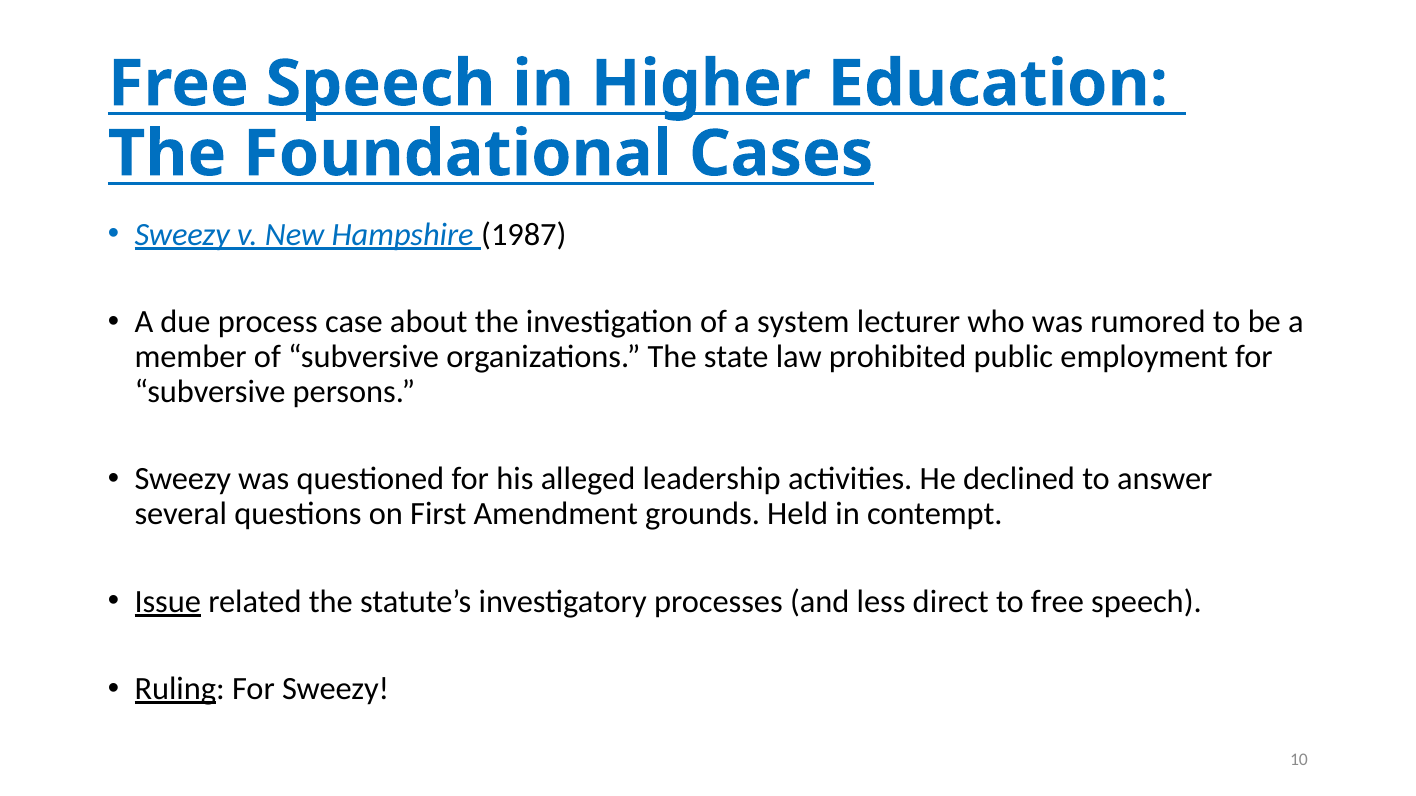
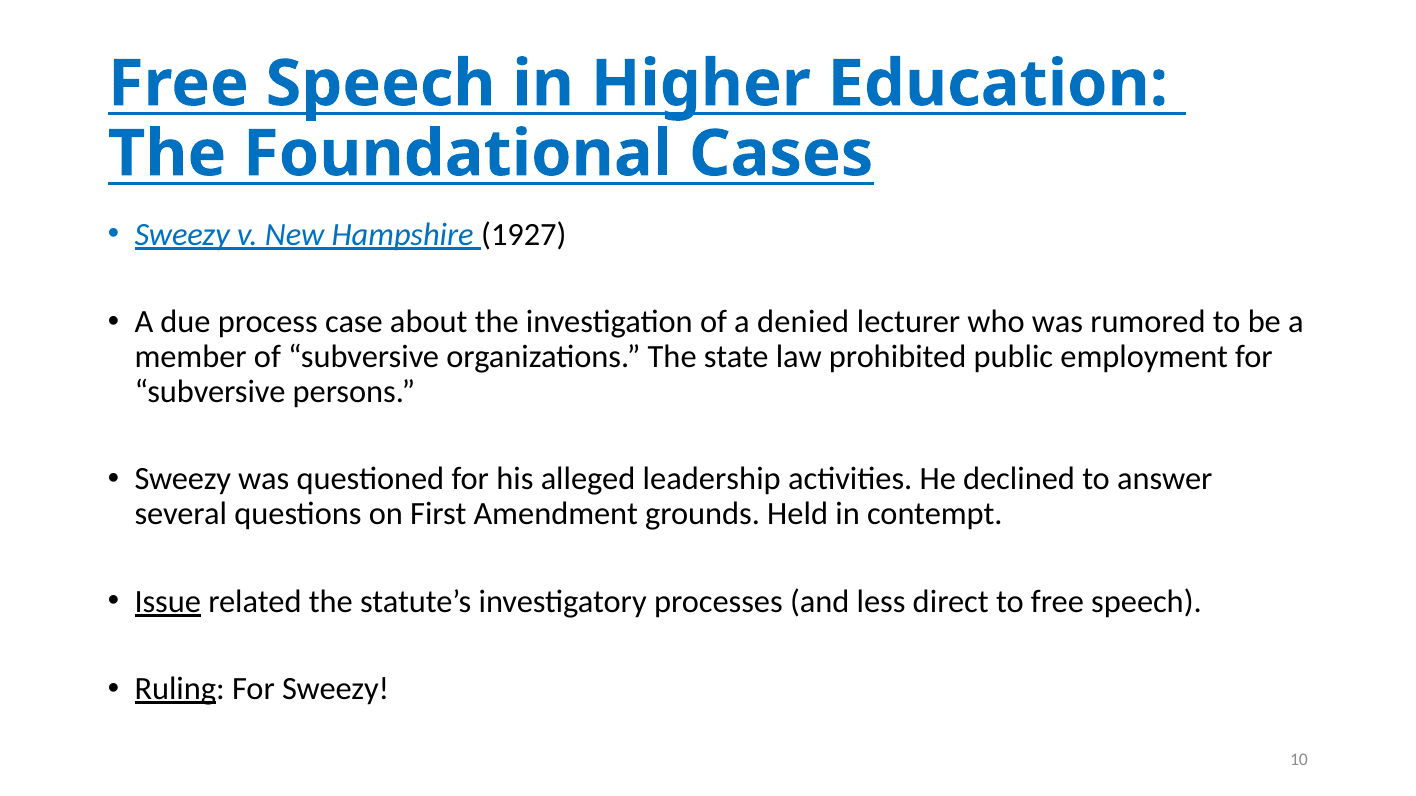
1987: 1987 -> 1927 (524, 235)
system: system -> denied (803, 322)
